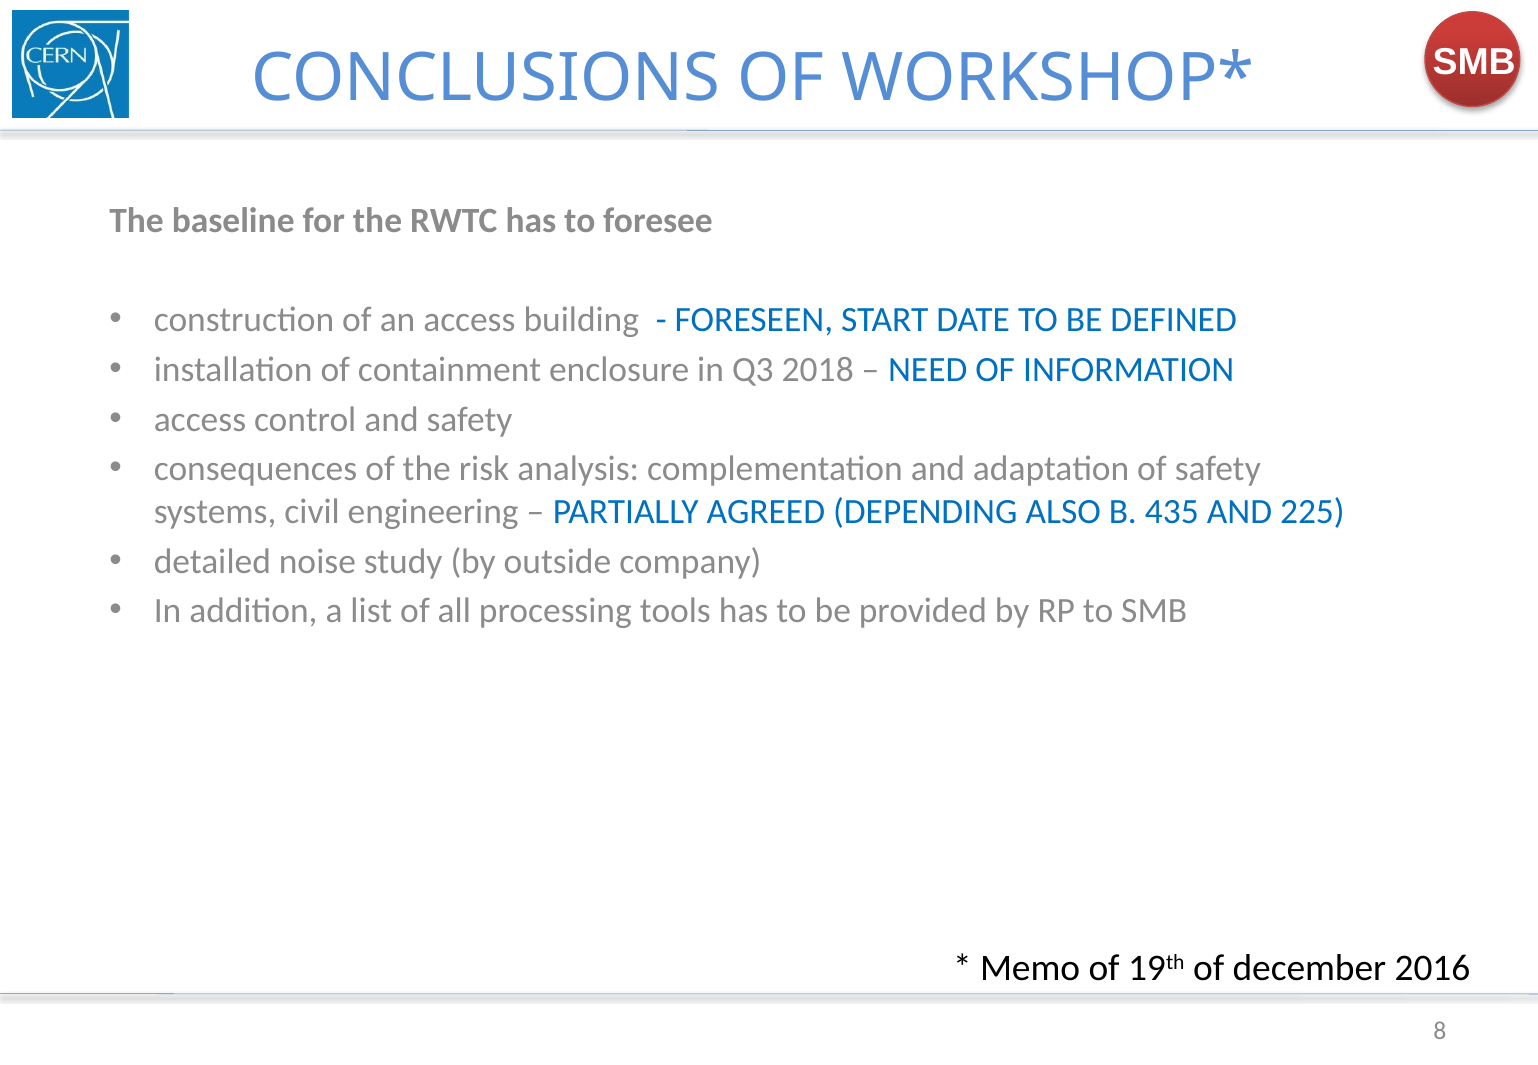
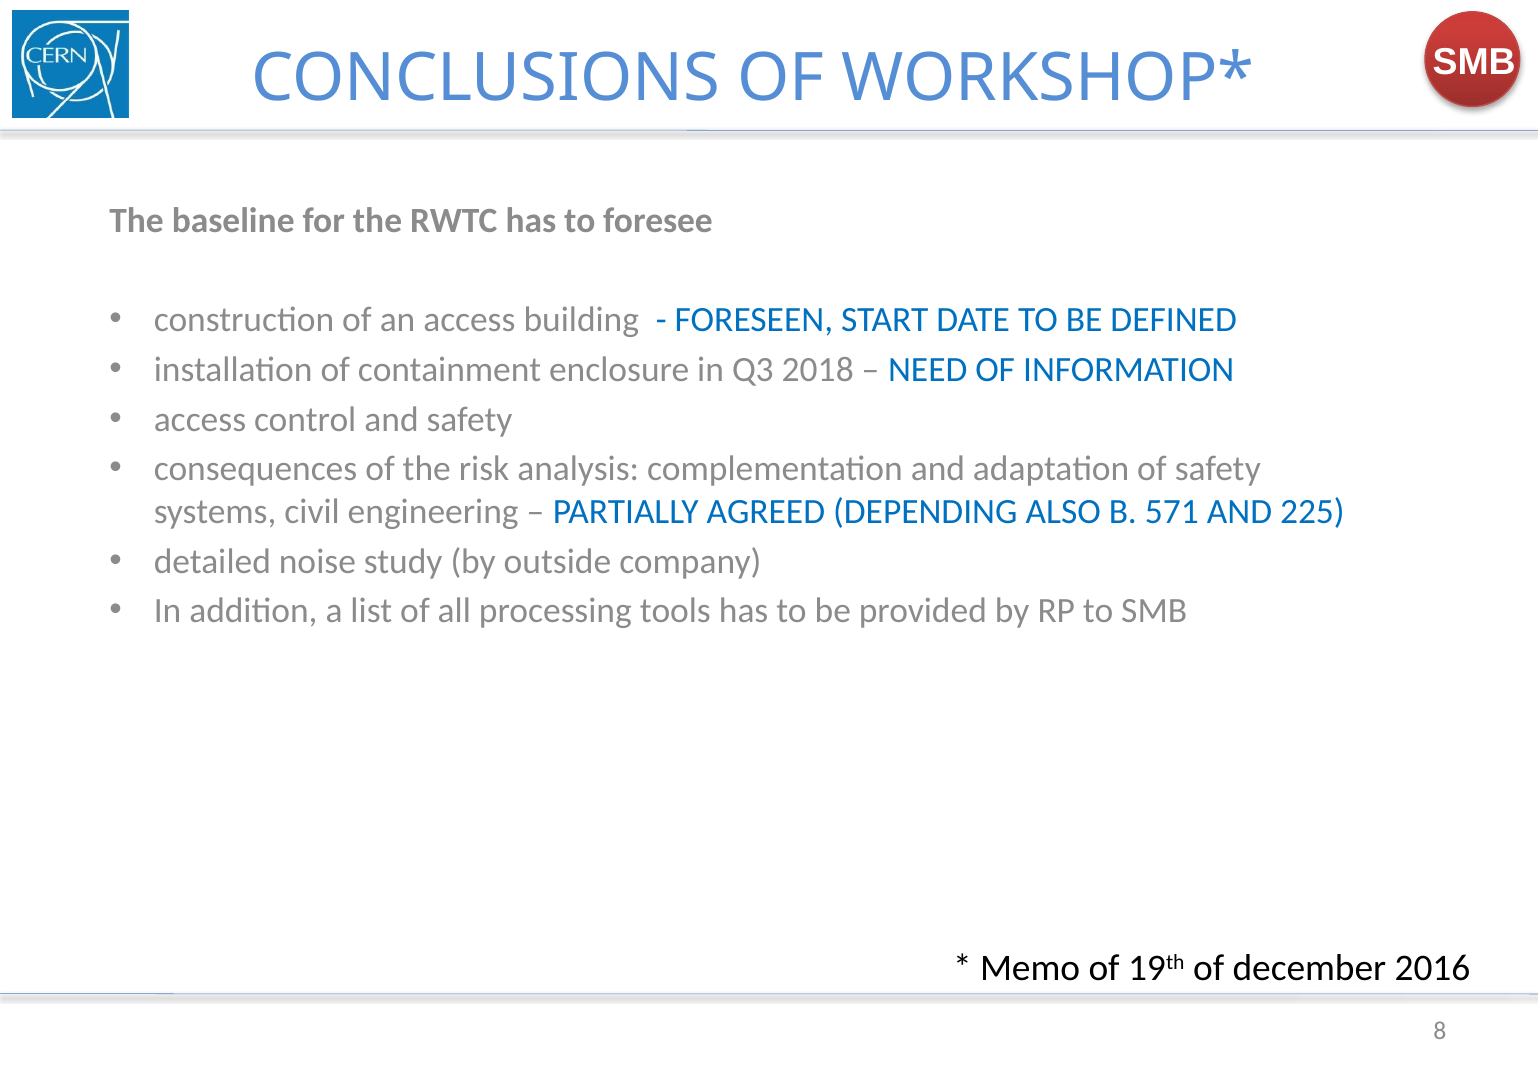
435: 435 -> 571 (1172, 512)
